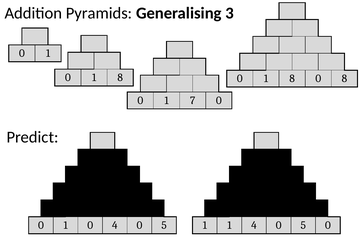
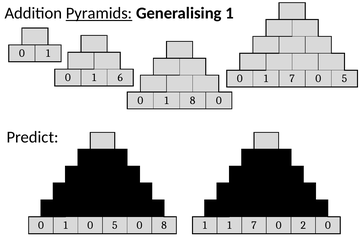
Pyramids underline: none -> present (99, 13)
Generalising 3: 3 -> 1 (229, 13)
8: 8 -> 6 (120, 78)
8: 8 -> 7 (292, 79)
8: 8 -> 5 (344, 79)
1 7: 7 -> 8 (193, 100)
1 0 4: 4 -> 5 (115, 225)
5: 5 -> 8 (164, 225)
1 1 4: 4 -> 7 (254, 225)
5: 5 -> 2 (303, 225)
